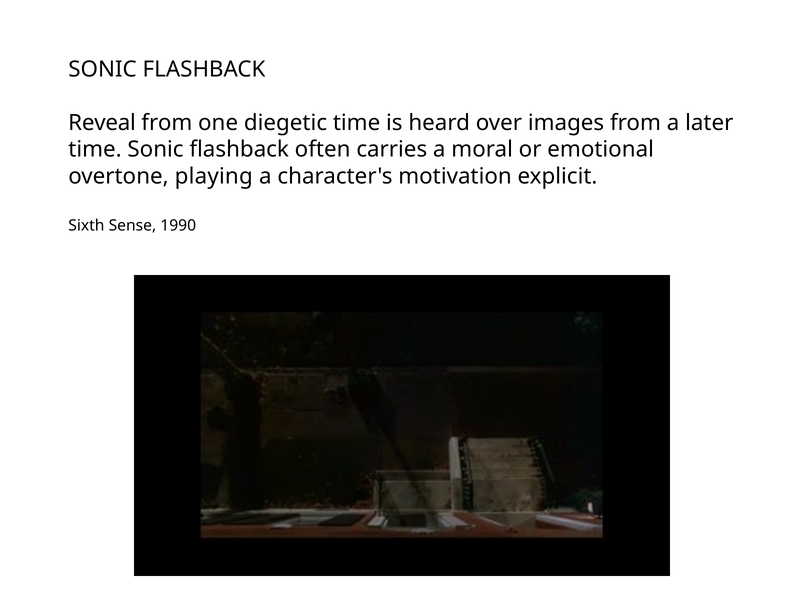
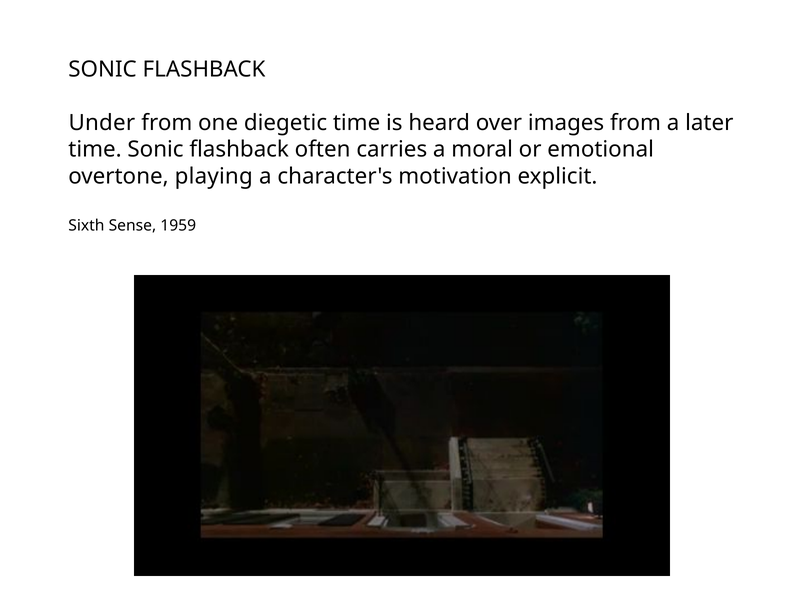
Reveal: Reveal -> Under (102, 123)
1990: 1990 -> 1959 (178, 226)
